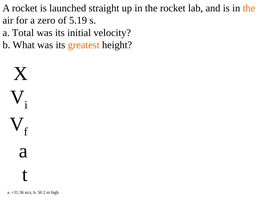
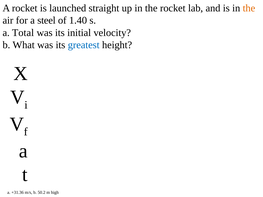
zero: zero -> steel (46, 20)
5.19: 5.19 -> 1.40 (78, 20)
greatest colour: orange -> blue (84, 45)
